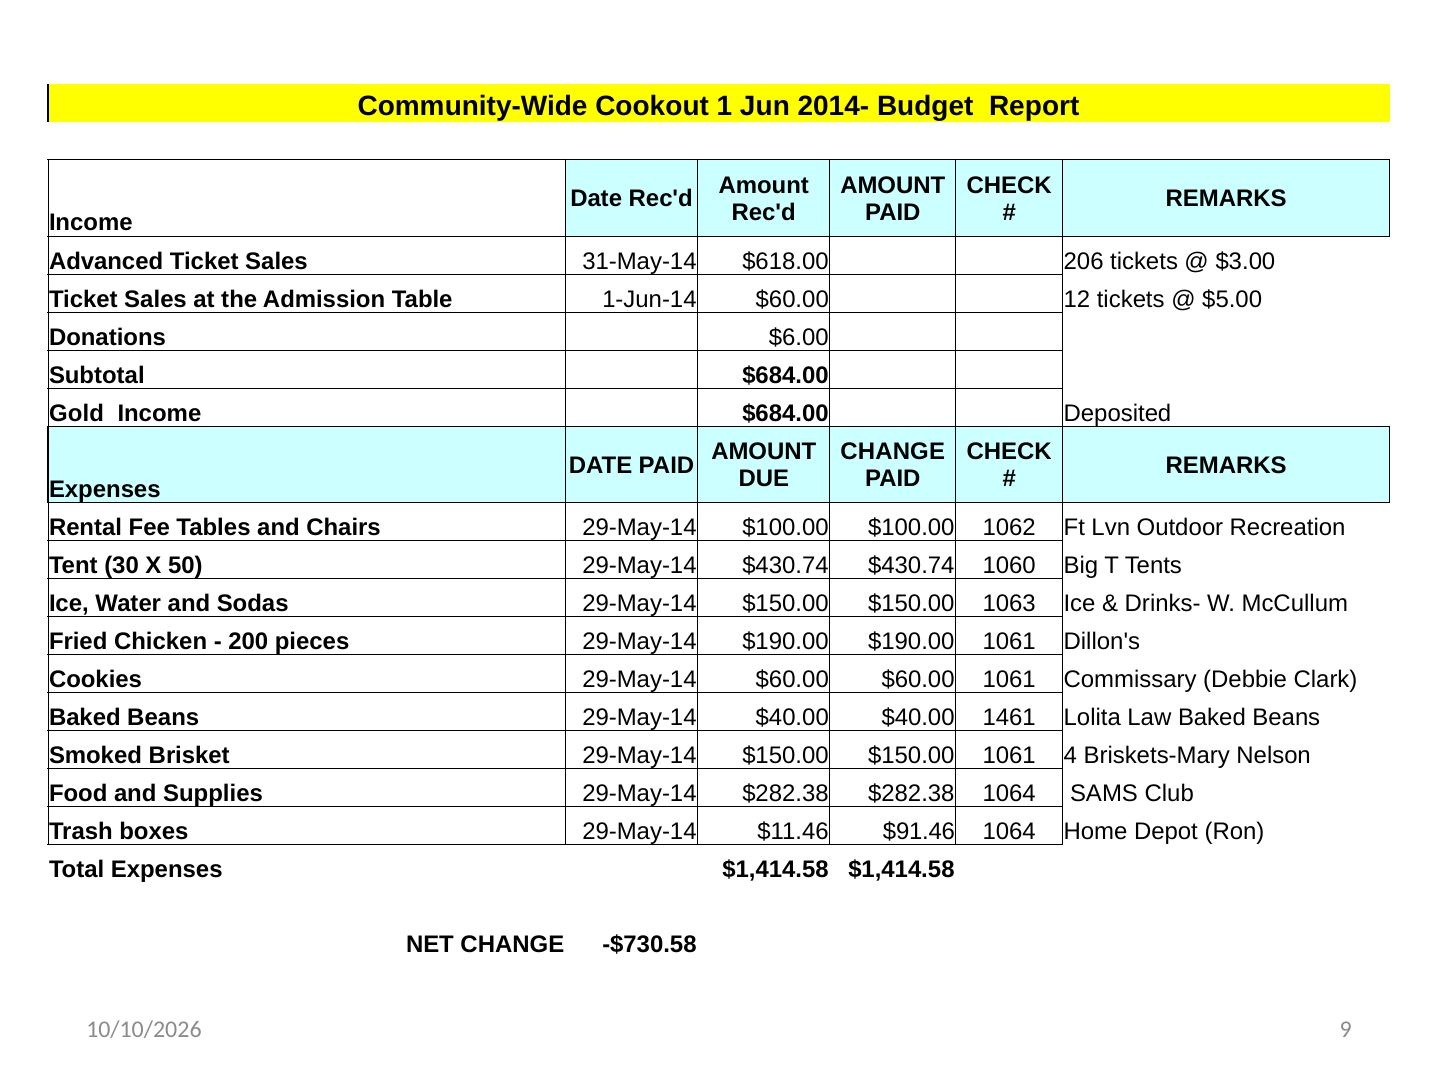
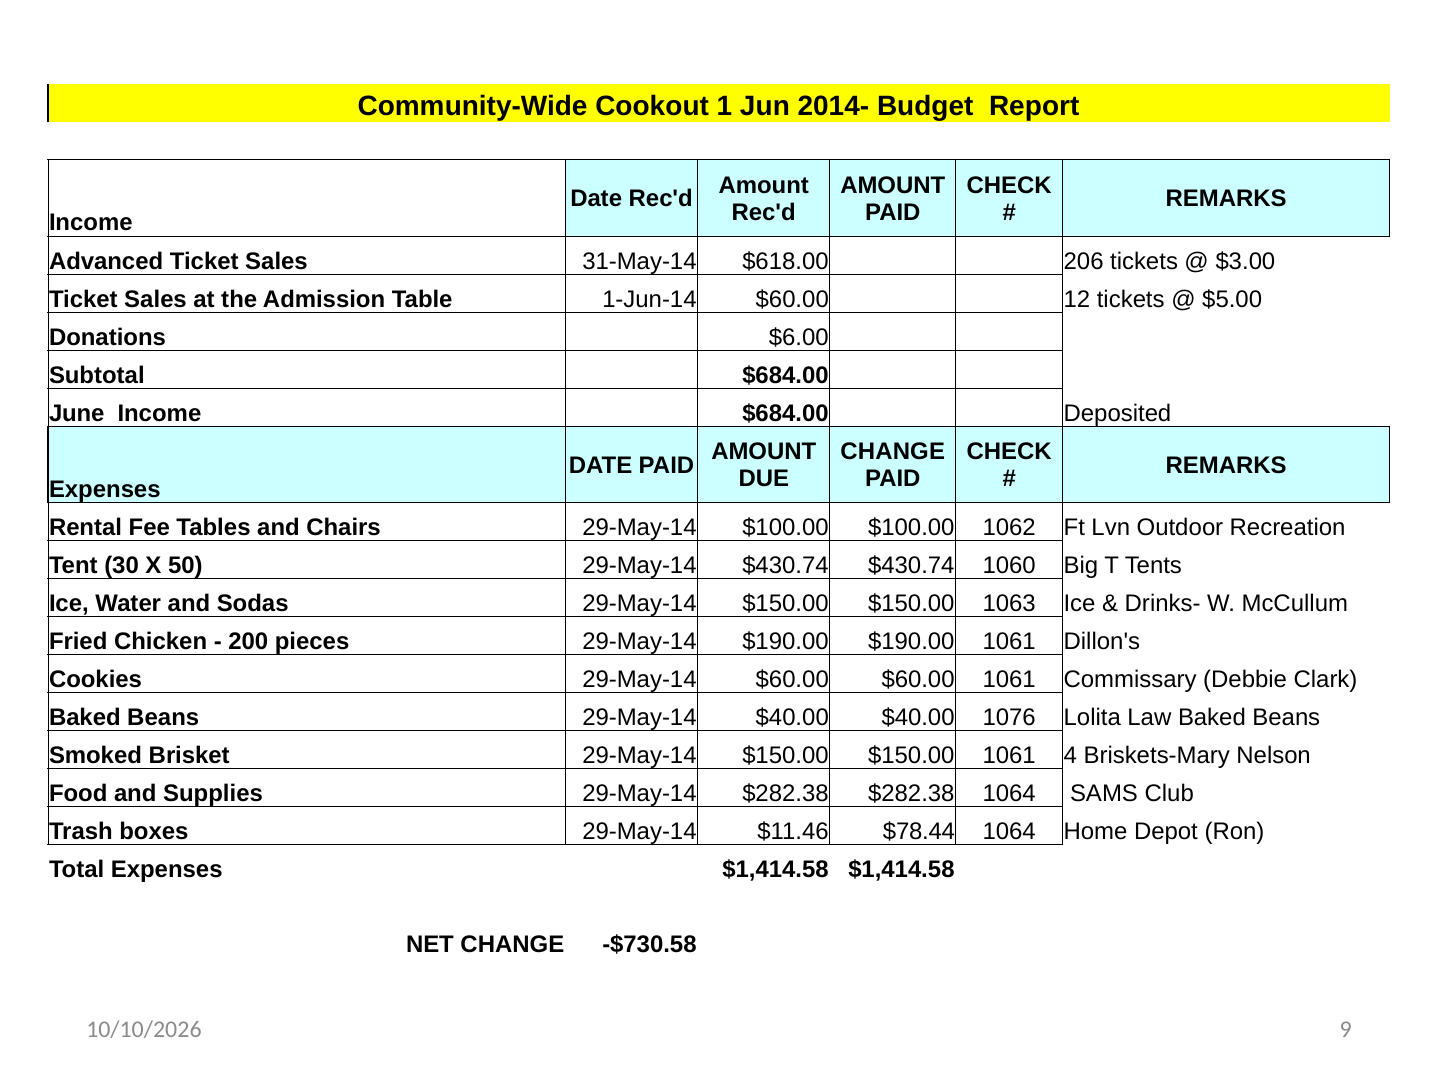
Gold: Gold -> June (77, 413)
1461: 1461 -> 1076 (1009, 718)
$91.46: $91.46 -> $78.44 (919, 832)
